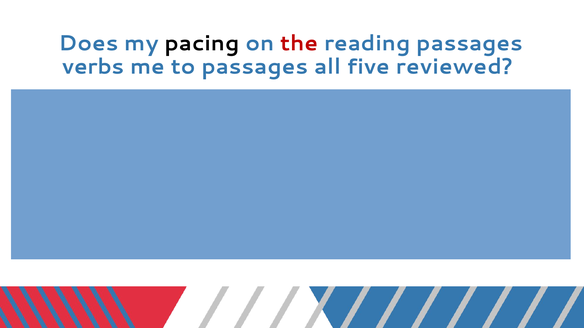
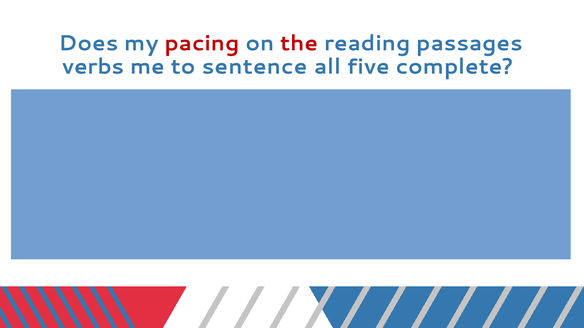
pacing colour: black -> red (202, 43)
to passages: passages -> sentence (255, 67)
reviewed: reviewed -> complete (455, 67)
